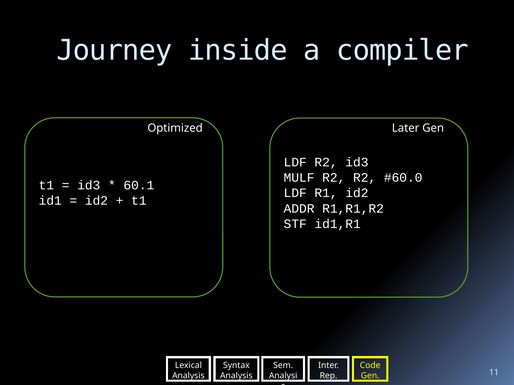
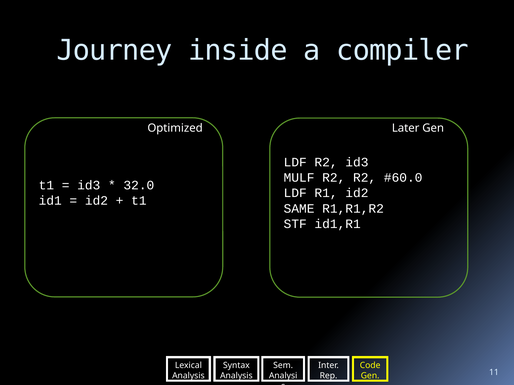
60.1: 60.1 -> 32.0 (139, 185)
ADDR: ADDR -> SAME (299, 209)
